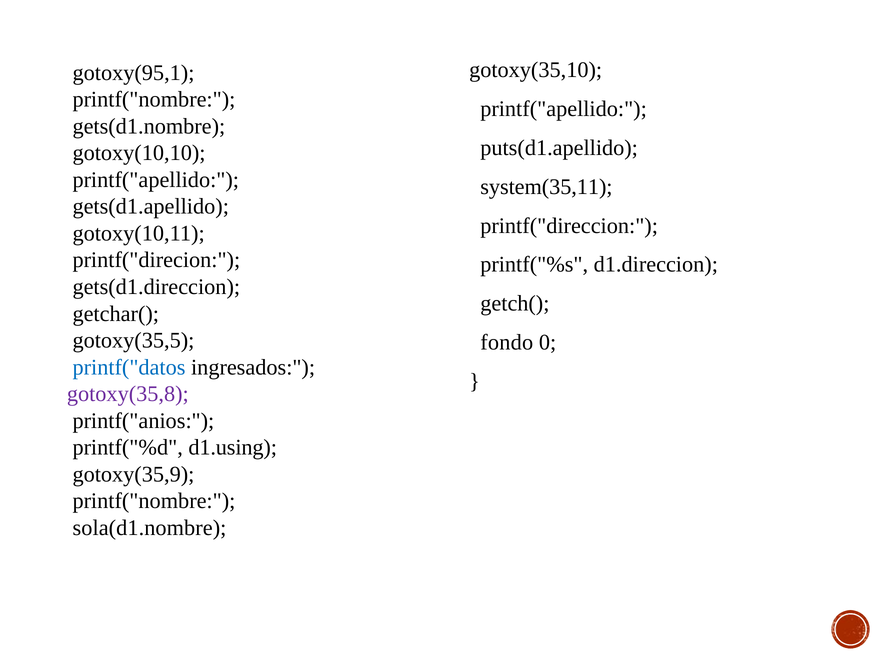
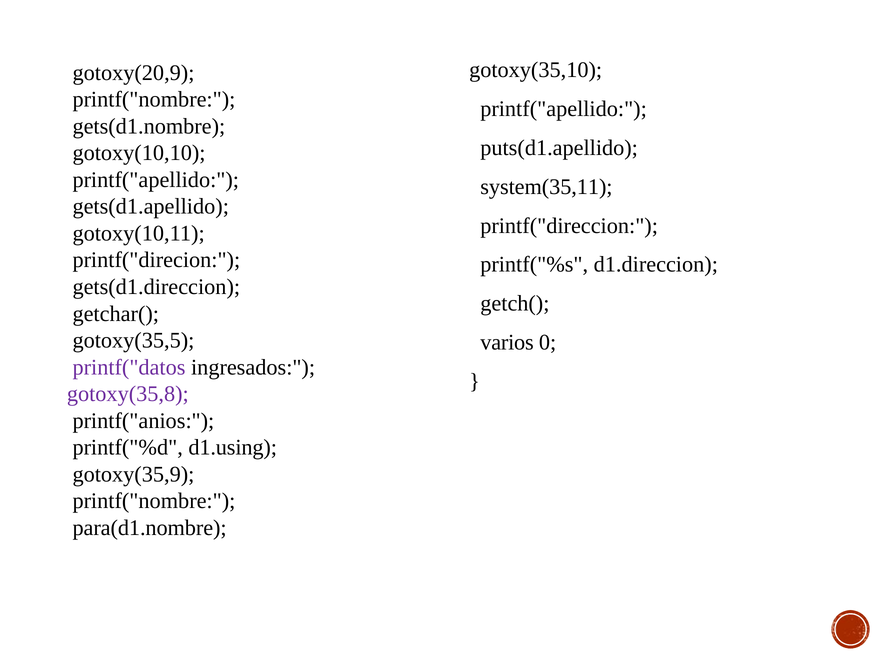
gotoxy(95,1: gotoxy(95,1 -> gotoxy(20,9 (133, 73)
fondo: fondo -> varios (507, 343)
printf("datos colour: blue -> purple (129, 367)
sola(d1.nombre: sola(d1.nombre -> para(d1.nombre (150, 528)
